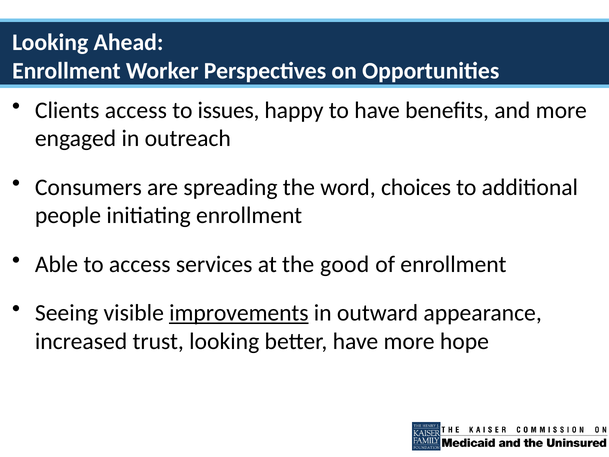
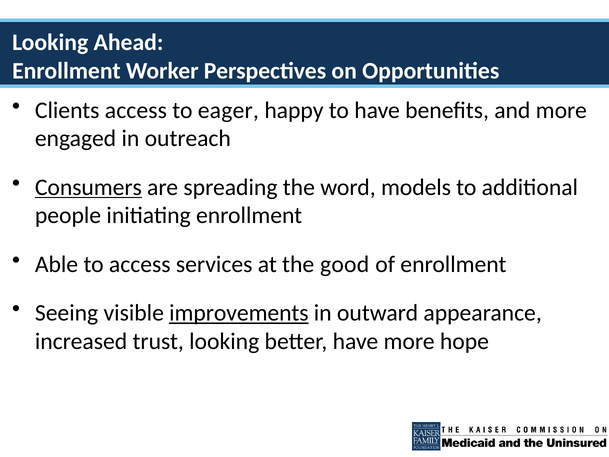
issues: issues -> eager (228, 110)
Consumers underline: none -> present (88, 187)
choices: choices -> models (416, 187)
